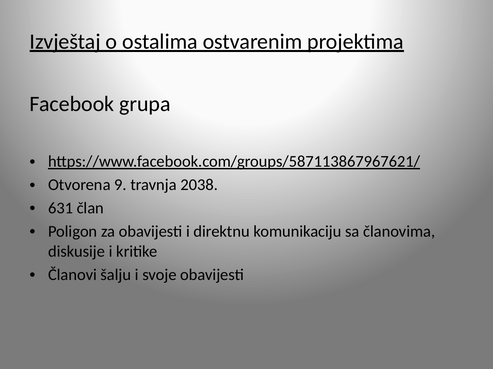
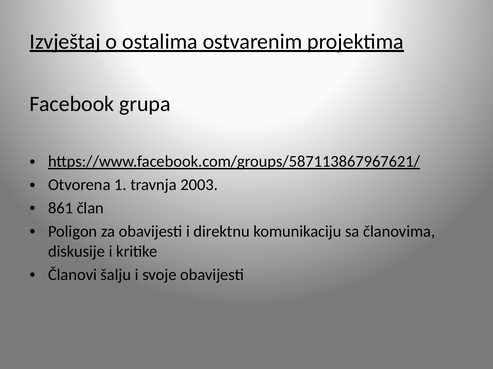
9: 9 -> 1 (120, 185)
2038: 2038 -> 2003 (199, 185)
631: 631 -> 861 (61, 209)
